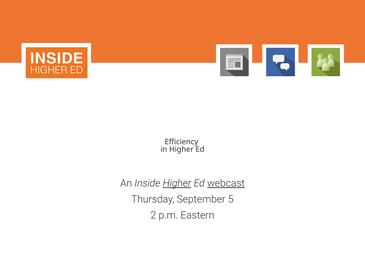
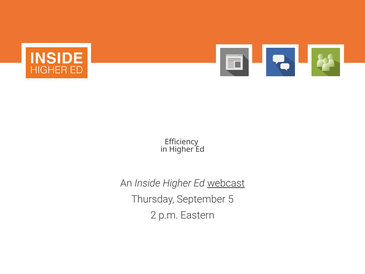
Higher underline: present -> none (177, 183)
